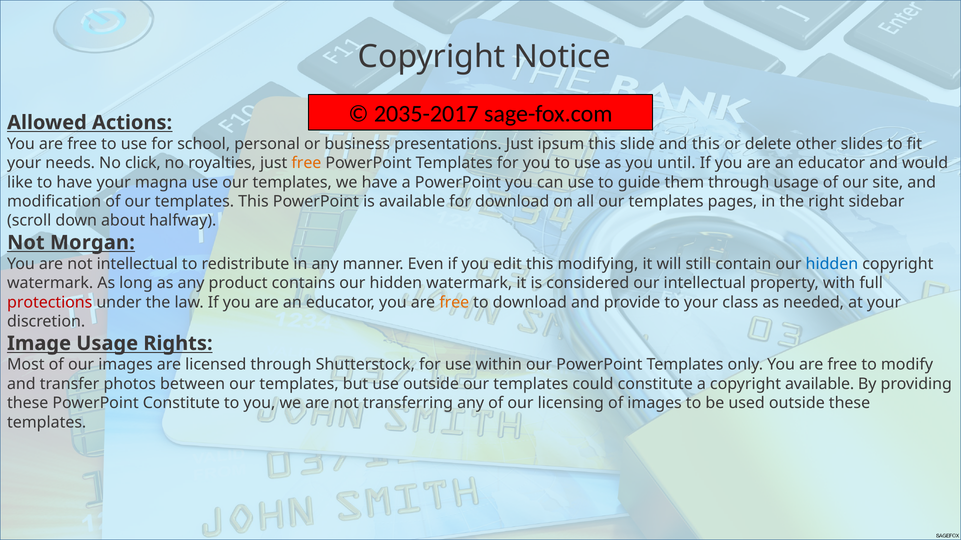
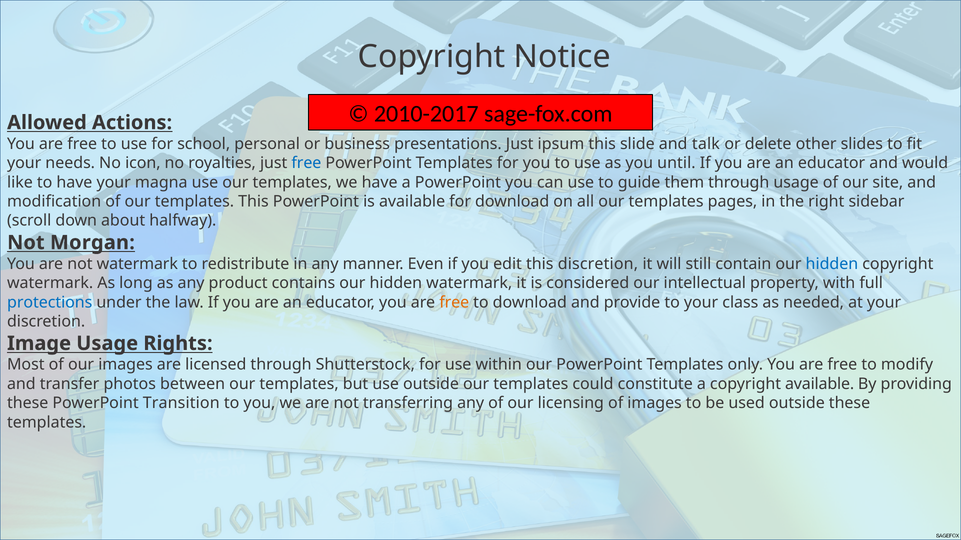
2035-2017: 2035-2017 -> 2010-2017 (426, 114)
and this: this -> talk (706, 144)
click: click -> icon (143, 163)
free colour: orange -> blue (306, 163)
not intellectual: intellectual -> watermark (137, 264)
this modifying: modifying -> discretion (598, 264)
protections colour: red -> blue (50, 303)
PowerPoint Constitute: Constitute -> Transition (181, 403)
